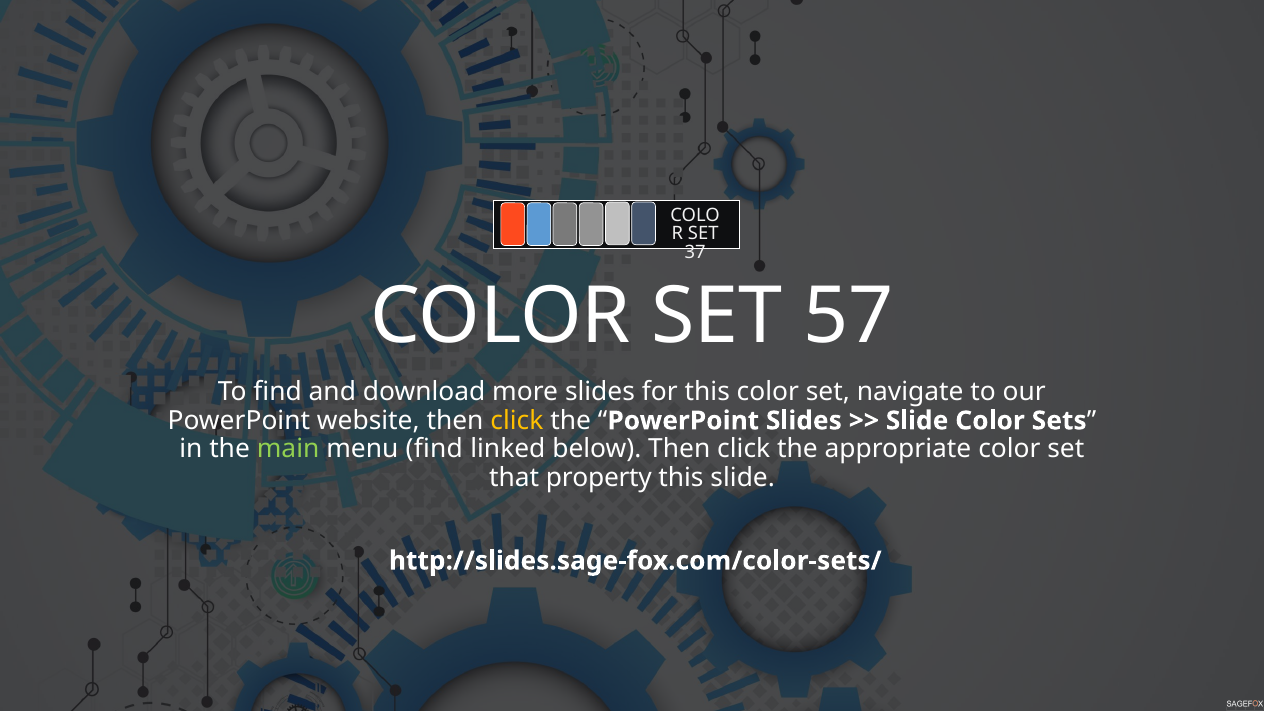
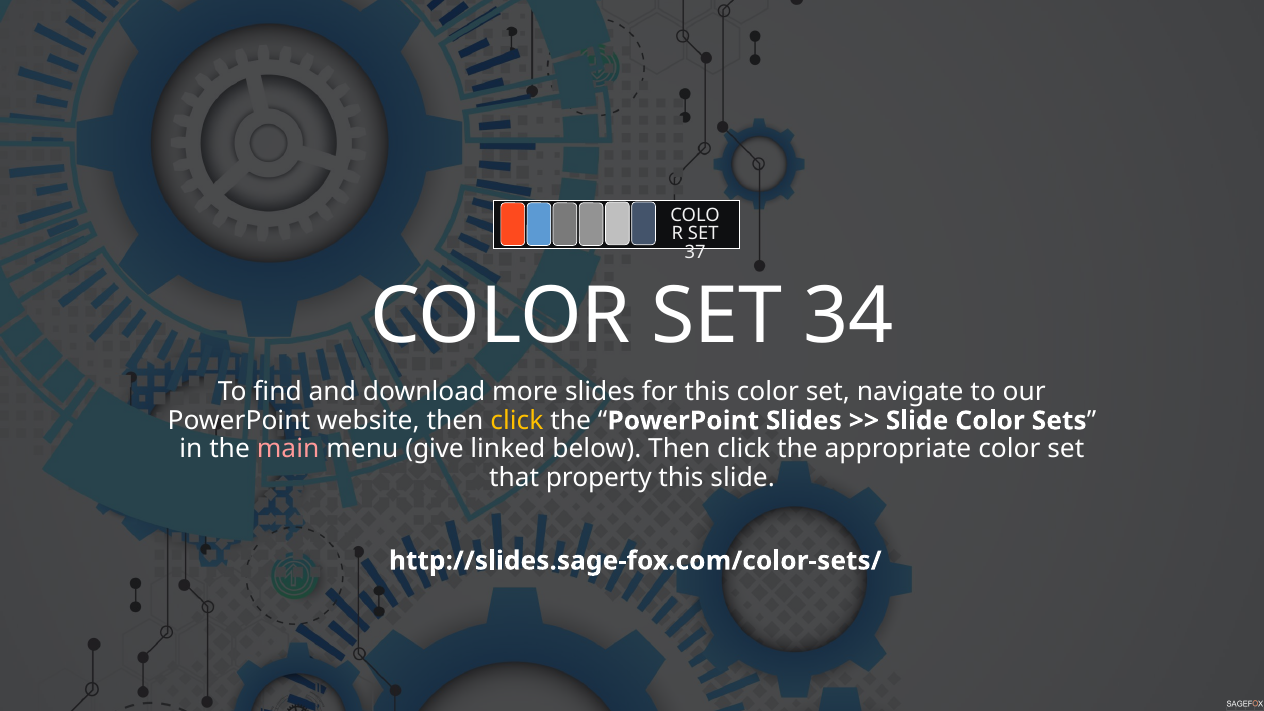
57: 57 -> 34 (848, 316)
main colour: light green -> pink (288, 449)
menu find: find -> give (434, 449)
